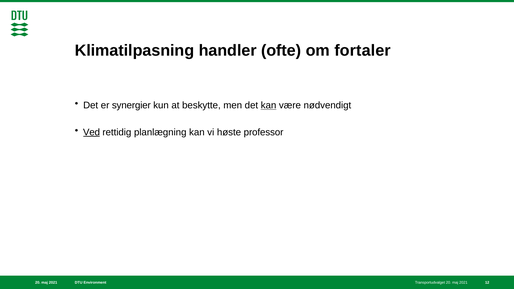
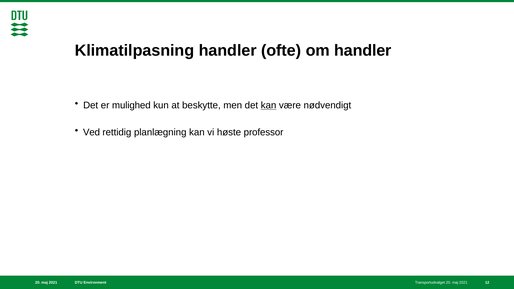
om fortaler: fortaler -> handler (363, 50)
synergier: synergier -> mulighed (131, 105)
Ved underline: present -> none (92, 132)
